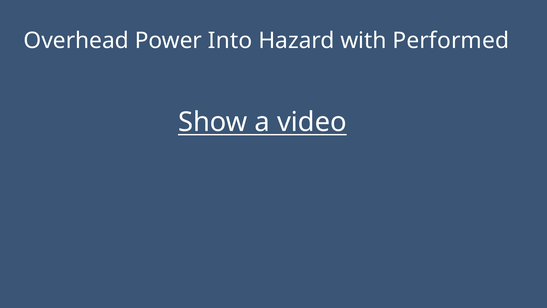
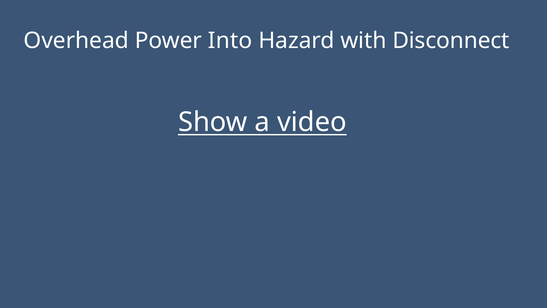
Performed: Performed -> Disconnect (451, 41)
